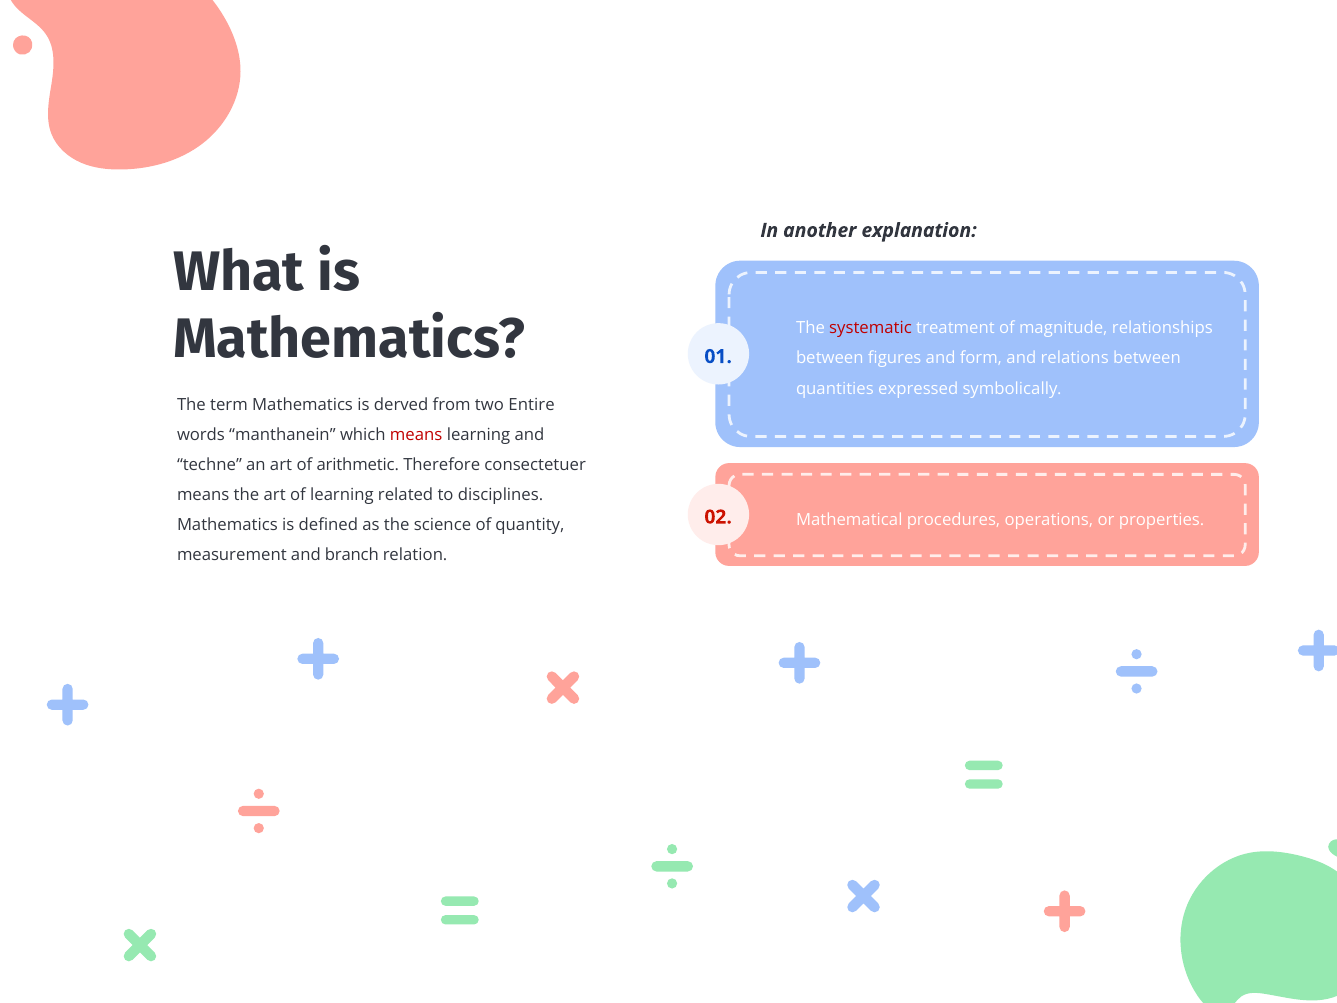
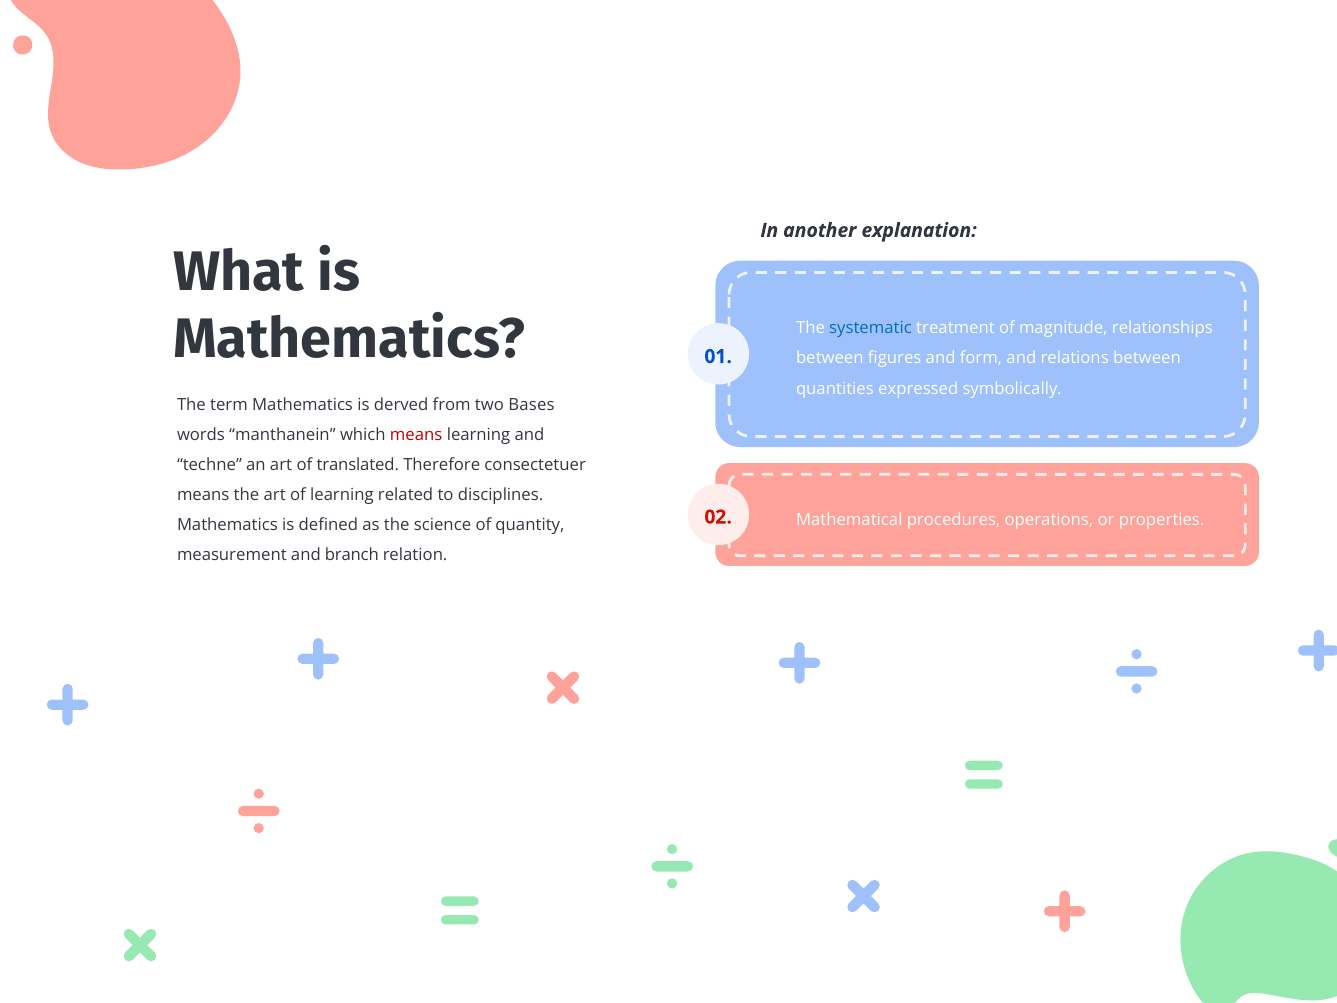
systematic colour: red -> blue (871, 328)
Entire: Entire -> Bases (532, 404)
arithmetic: arithmetic -> translated (358, 465)
